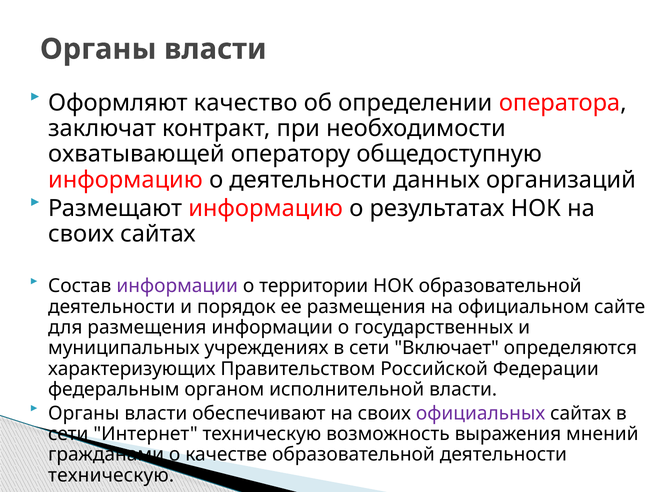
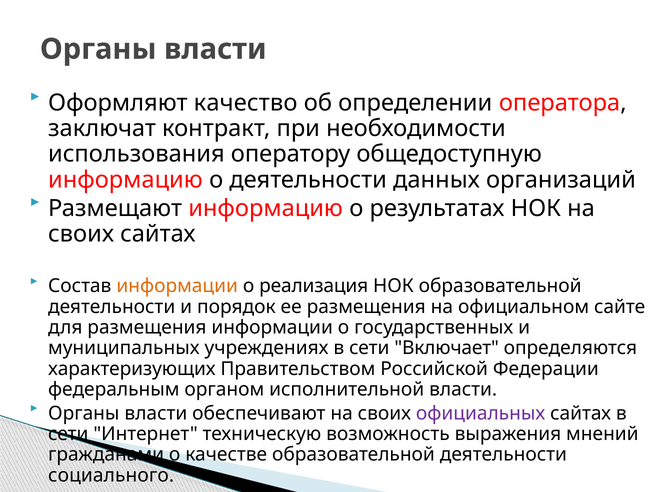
охватывающей: охватывающей -> использования (136, 154)
информации colour: purple -> orange (177, 286)
территории: территории -> реализация (314, 286)
техническую: техническую -> социального (111, 475)
